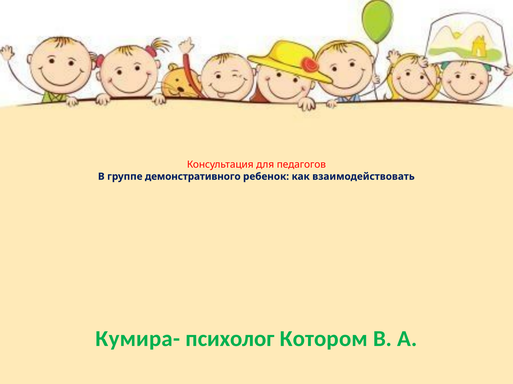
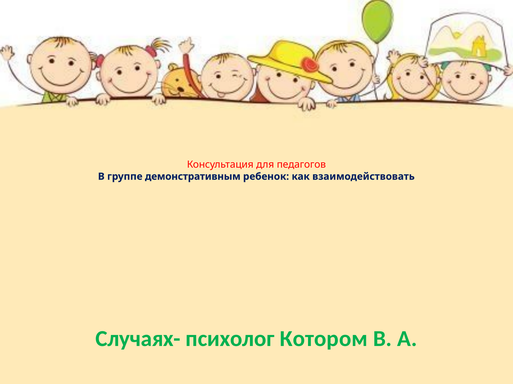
демонстративного: демонстративного -> демонстративным (193, 177)
Кумира-: Кумира- -> Случаях- (138, 339)
